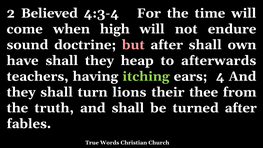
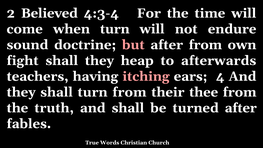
when high: high -> turn (115, 29)
after shall: shall -> from (205, 45)
have: have -> fight (23, 61)
itching colour: light green -> pink (146, 76)
turn lions: lions -> from (129, 92)
